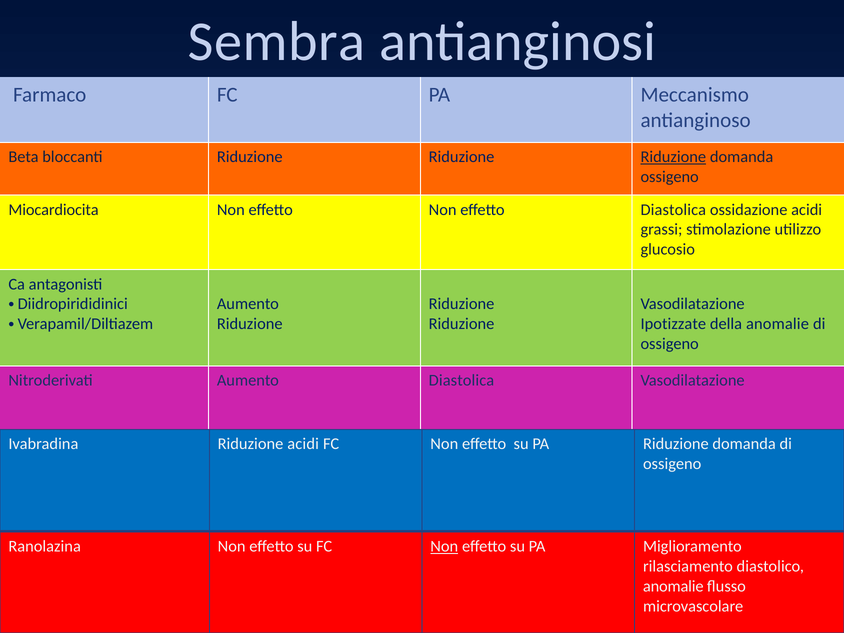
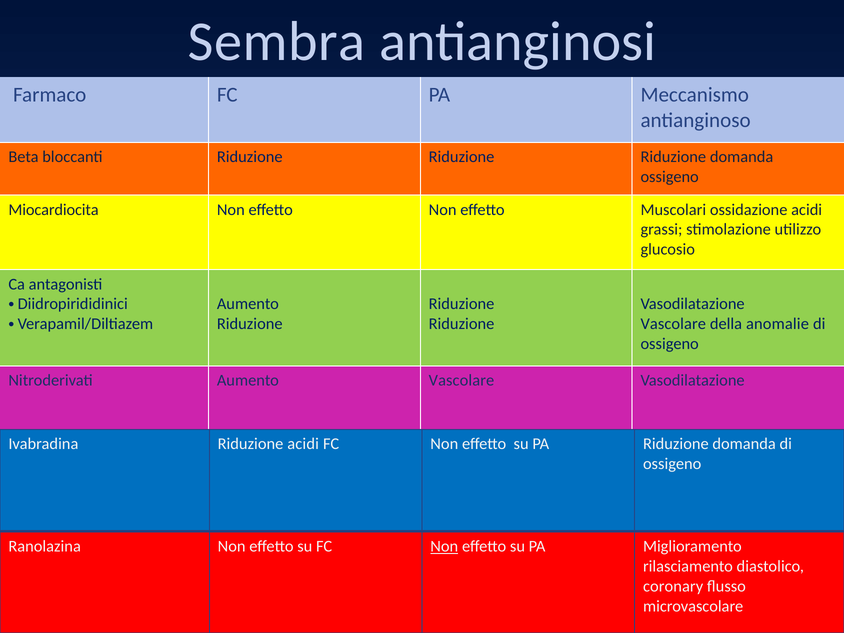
Riduzione underline: present -> none (673, 157)
effetto Diastolica: Diastolica -> Muscolari (673, 210)
Ipotizzate: Ipotizzate -> Vascolare (673, 324)
Aumento Diastolica: Diastolica -> Vascolare (461, 380)
anomalie: anomalie -> coronary (673, 586)
